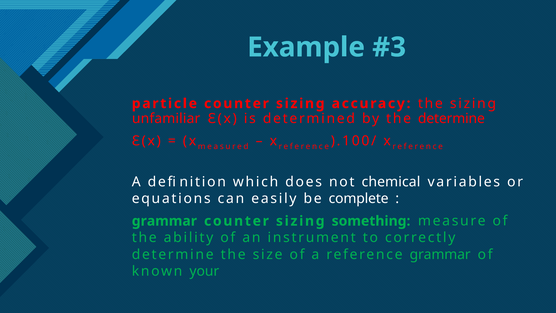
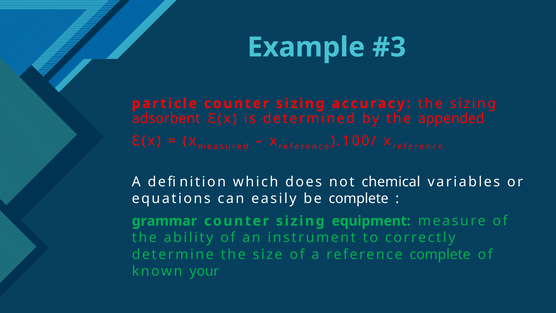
unfamiliar: unfamiliar -> adsorbent (166, 118)
the determine: determine -> appended (451, 118)
something: something -> equipment (371, 221)
reference grammar: grammar -> complete (440, 254)
